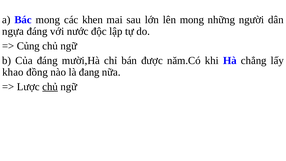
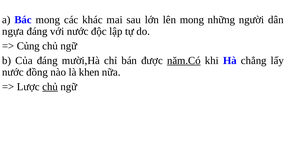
khen: khen -> khác (92, 20)
năm.Có underline: none -> present (184, 60)
khao: khao -> nước (13, 72)
đang: đang -> khen (89, 72)
